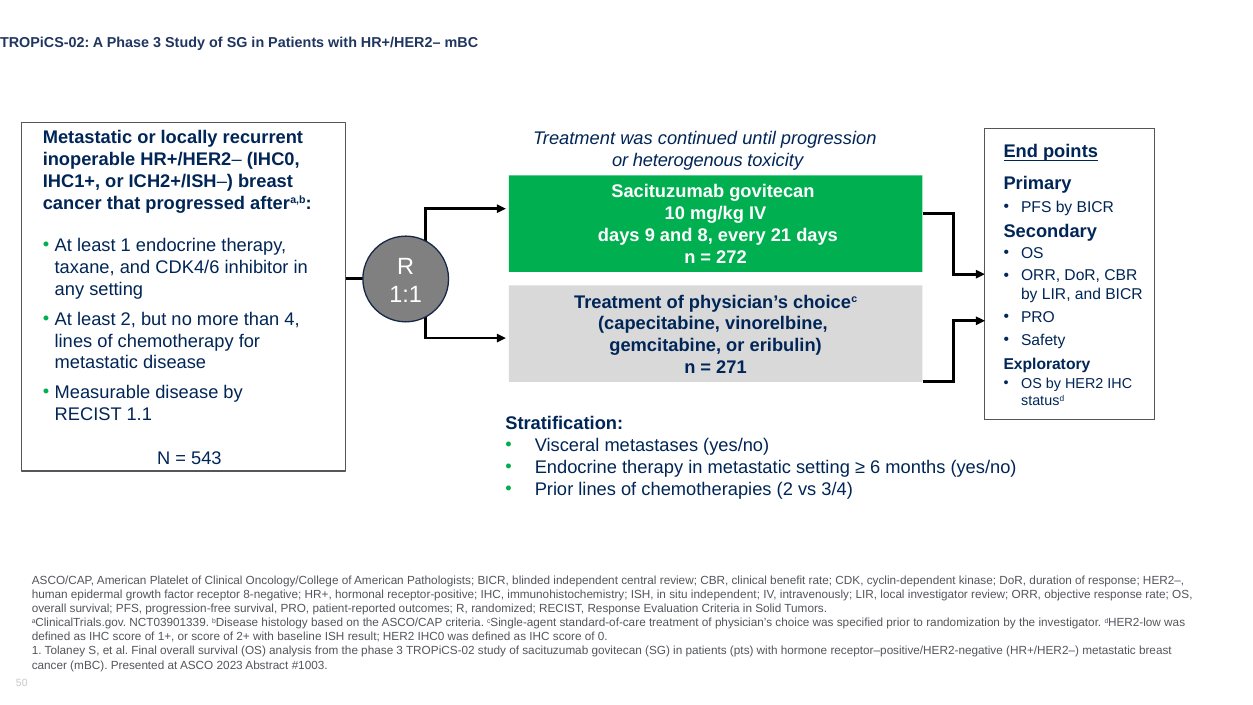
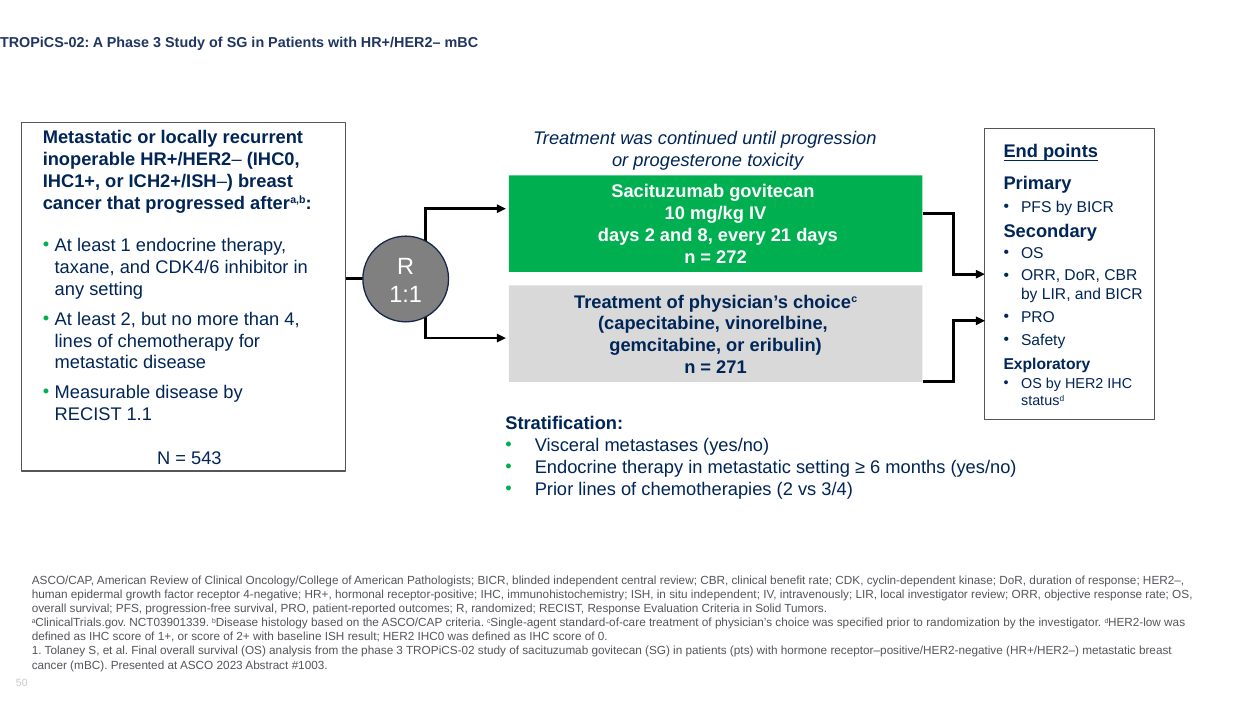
heterogenous: heterogenous -> progesterone (688, 160)
days 9: 9 -> 2 (650, 236)
American Platelet: Platelet -> Review (169, 580)
8-negative: 8-negative -> 4-negative (272, 594)
